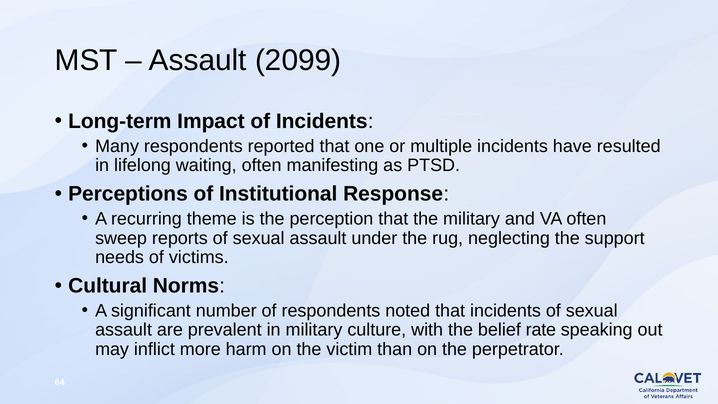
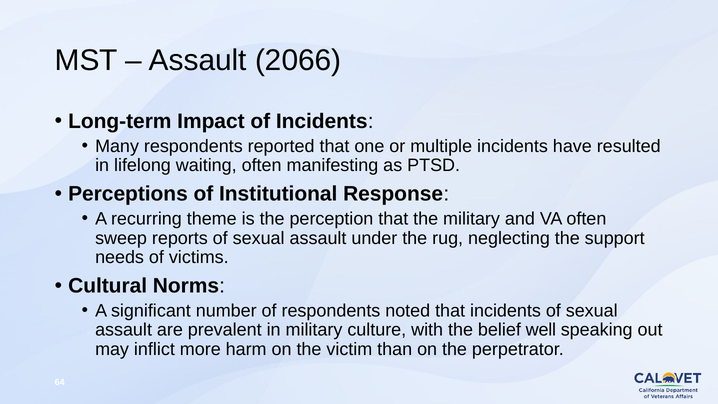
2099: 2099 -> 2066 (298, 60)
rate: rate -> well (541, 330)
